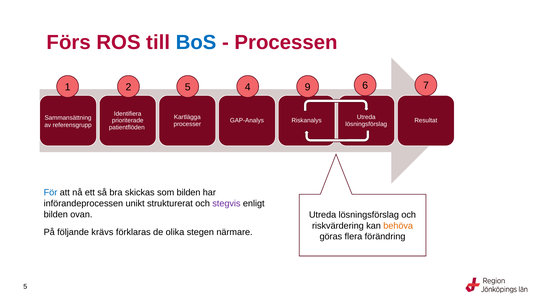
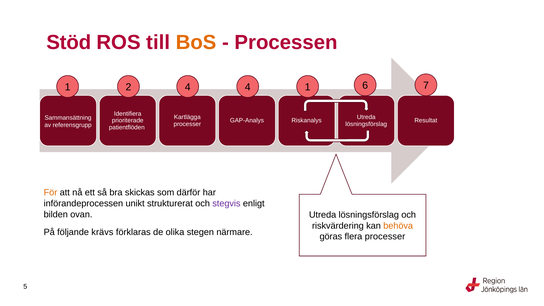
Förs: Förs -> Stöd (69, 42)
BoS colour: blue -> orange (196, 42)
2 5: 5 -> 4 (188, 87)
4 9: 9 -> 1 (308, 87)
För colour: blue -> orange (51, 193)
som bilden: bilden -> därför (188, 193)
flera förändring: förändring -> processer (385, 237)
